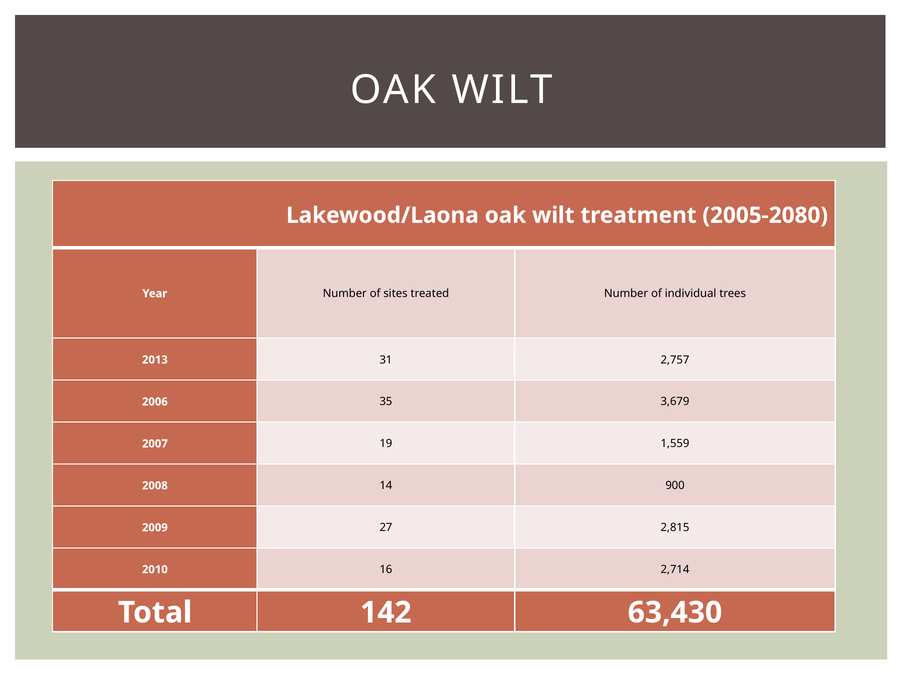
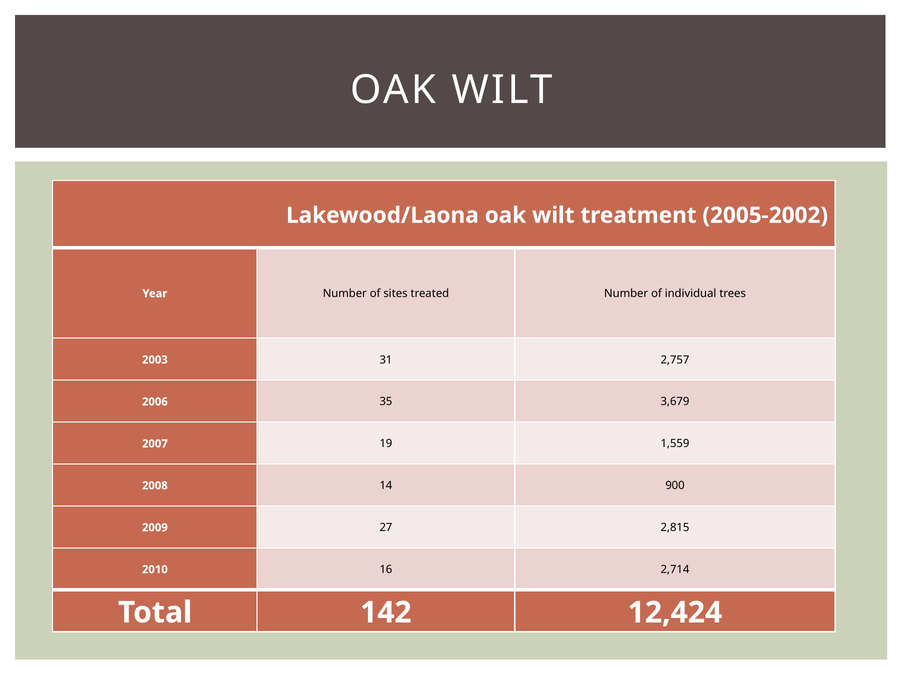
2005-2080: 2005-2080 -> 2005-2002 (765, 215)
2013: 2013 -> 2003 (155, 360)
63,430: 63,430 -> 12,424 (675, 613)
